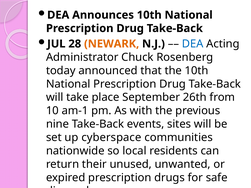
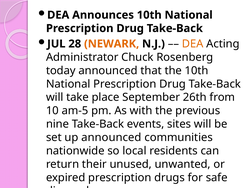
DEA colour: blue -> orange (193, 44)
am-1: am-1 -> am-5 (75, 111)
up cyberspace: cyberspace -> announced (111, 138)
